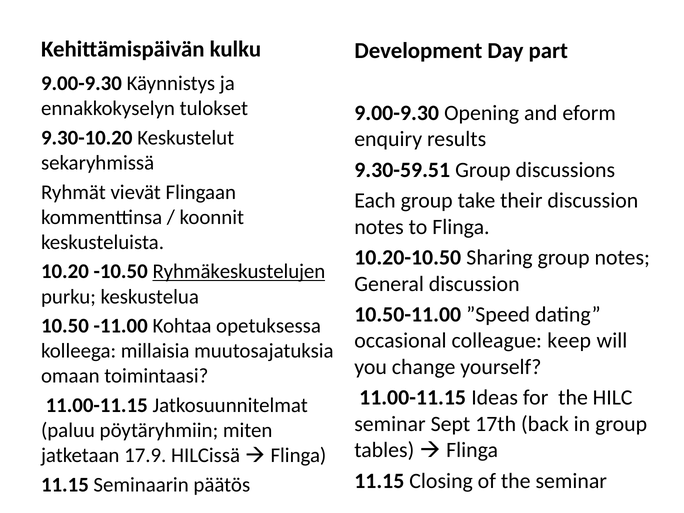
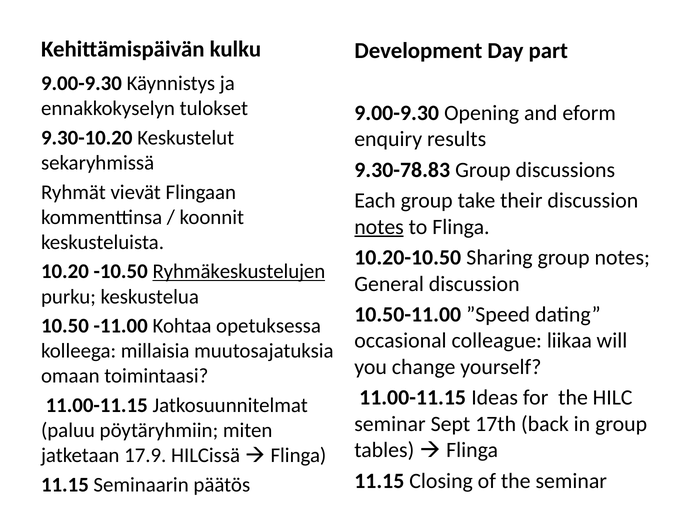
9.30-59.51: 9.30-59.51 -> 9.30-78.83 (402, 170)
notes underline: none -> present (379, 227)
keep: keep -> liikaa (569, 341)
